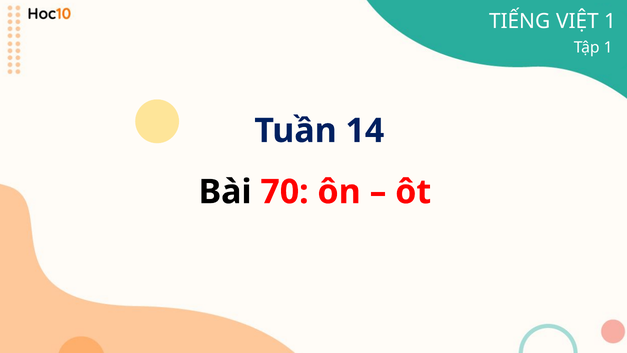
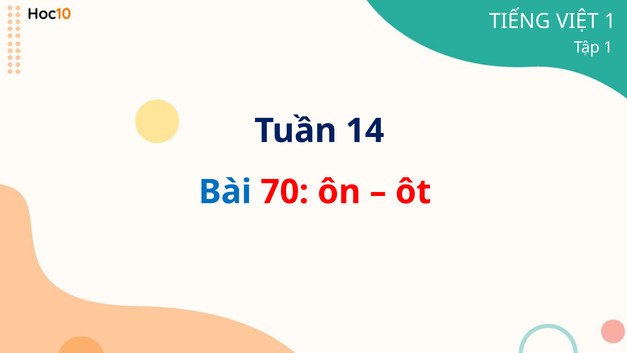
Bài colour: black -> blue (225, 192)
